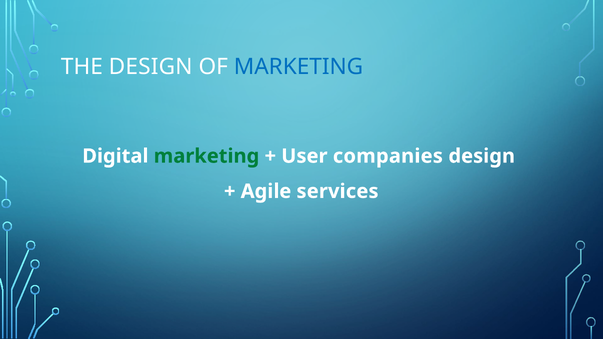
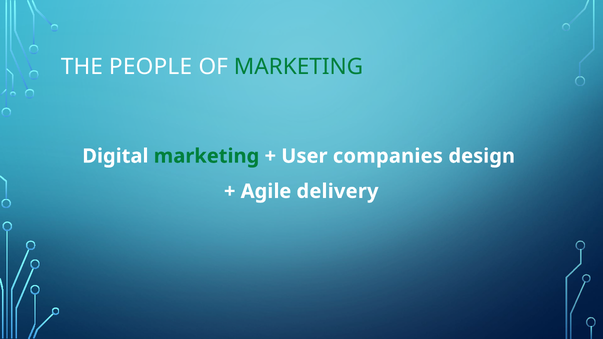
THE DESIGN: DESIGN -> PEOPLE (151, 67)
MARKETING colour: blue -> green (299, 67)
services: services -> delivery (337, 191)
